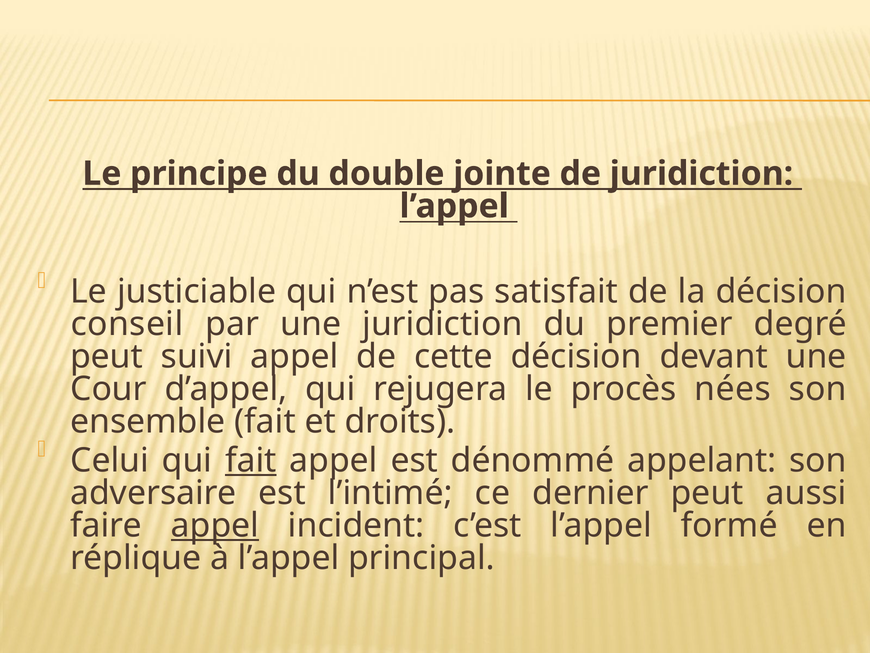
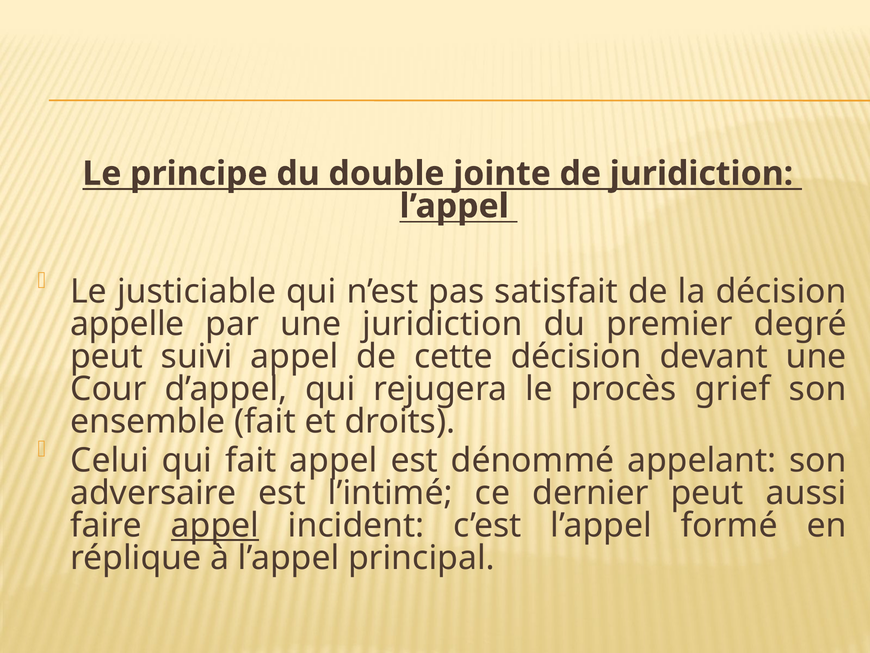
conseil: conseil -> appelle (127, 324)
nées: nées -> grief (733, 389)
fait underline: present -> none (251, 460)
